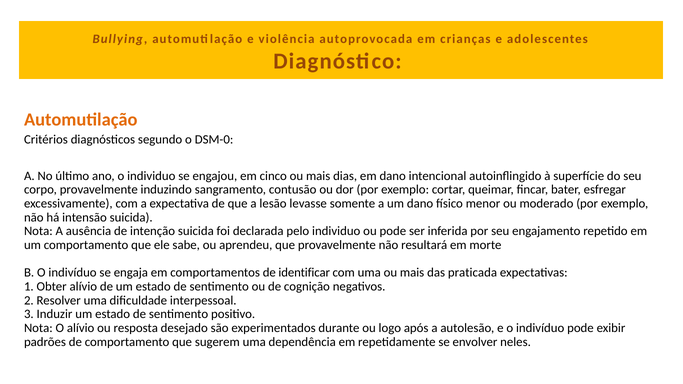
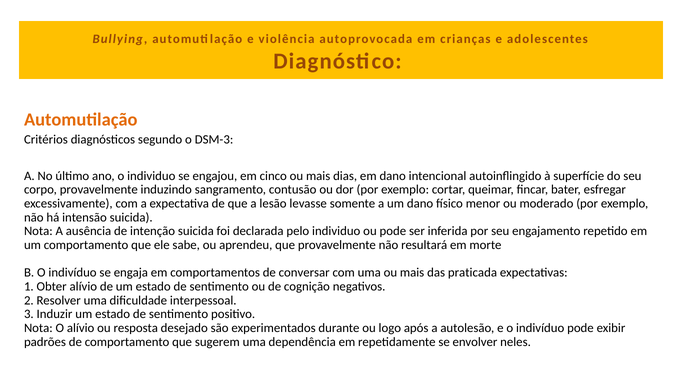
DSM-0: DSM-0 -> DSM-3 (214, 140)
identificar: identificar -> conversar (304, 273)
